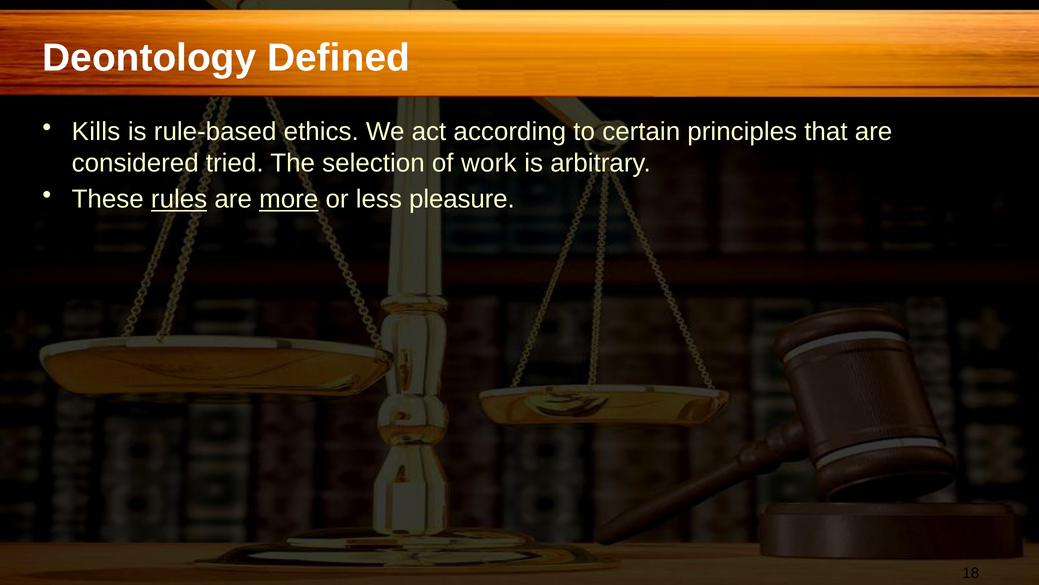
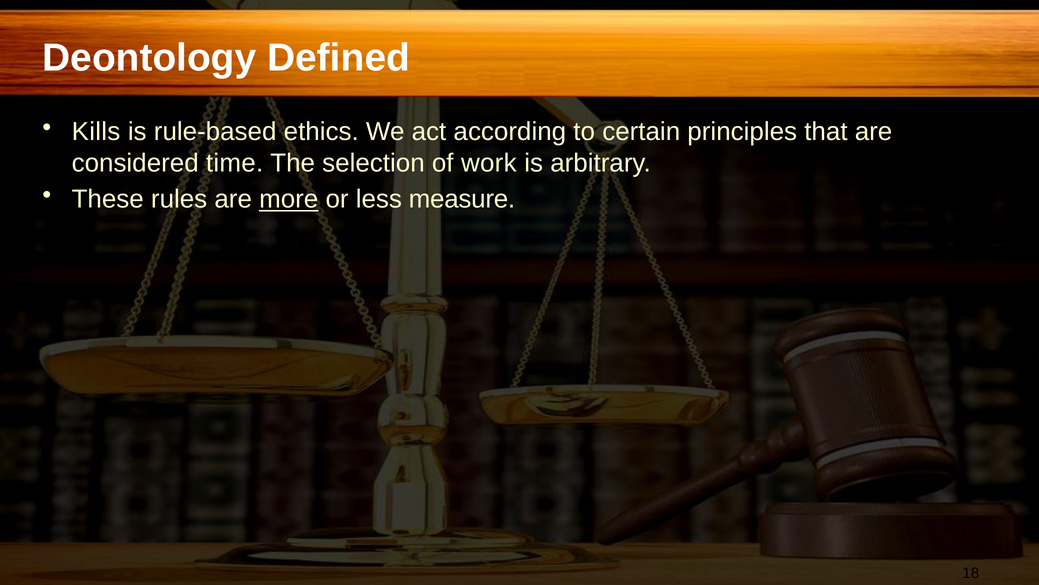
tried: tried -> time (235, 163)
rules underline: present -> none (179, 199)
pleasure: pleasure -> measure (462, 199)
